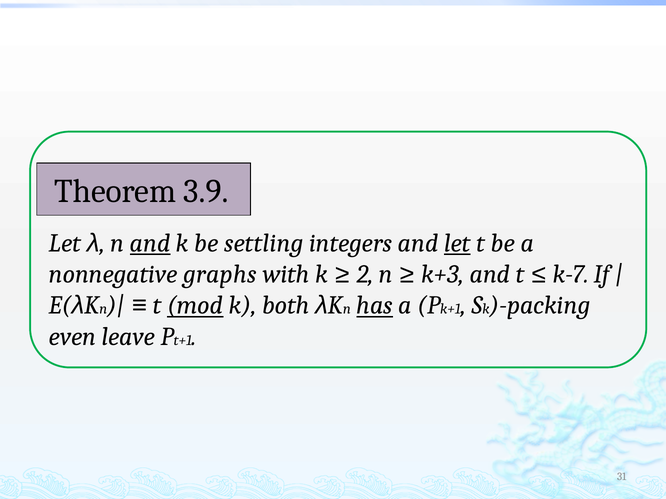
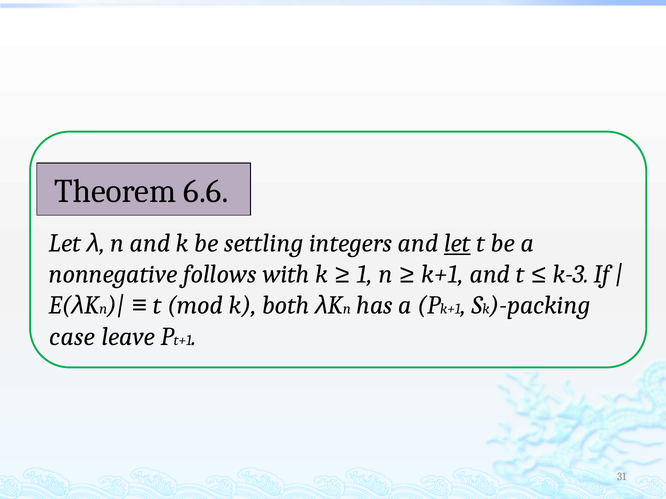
3.9: 3.9 -> 6.6 (206, 192)
and underline: present -> none (150, 244)
graphs: graphs -> follows (220, 275)
2: 2 -> 1 (365, 275)
k+3: k+3 -> k+1 (443, 275)
k-7: k-7 -> k-3 (571, 275)
mod underline: present -> none (195, 306)
has underline: present -> none (375, 306)
even: even -> case (72, 337)
